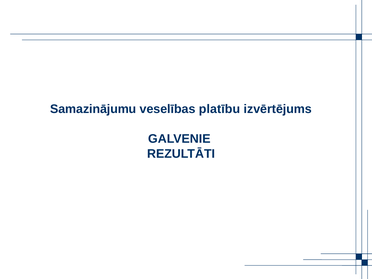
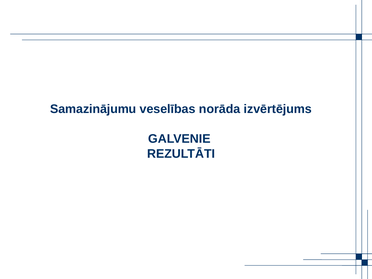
platību: platību -> norāda (220, 109)
